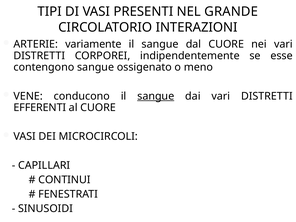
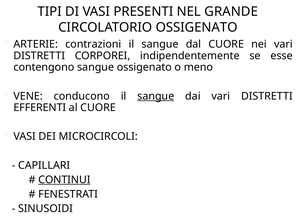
CIRCOLATORIO INTERAZIONI: INTERAZIONI -> OSSIGENATO (197, 27)
variamente: variamente -> contrazioni (93, 44)
CONTINUI underline: none -> present (64, 180)
